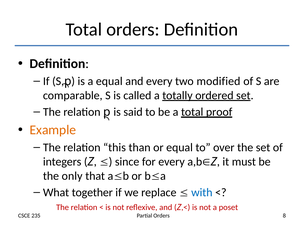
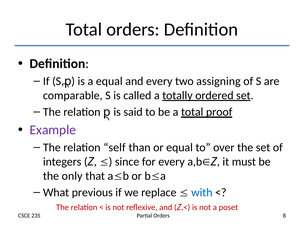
modified: modified -> assigning (218, 81)
Example colour: orange -> purple (53, 130)
this: this -> self (115, 147)
together: together -> previous (92, 192)
